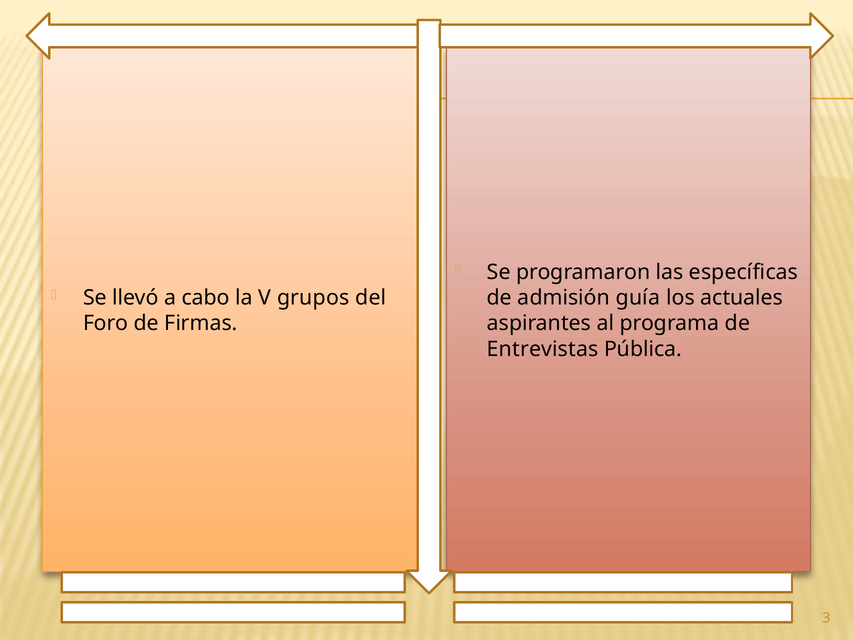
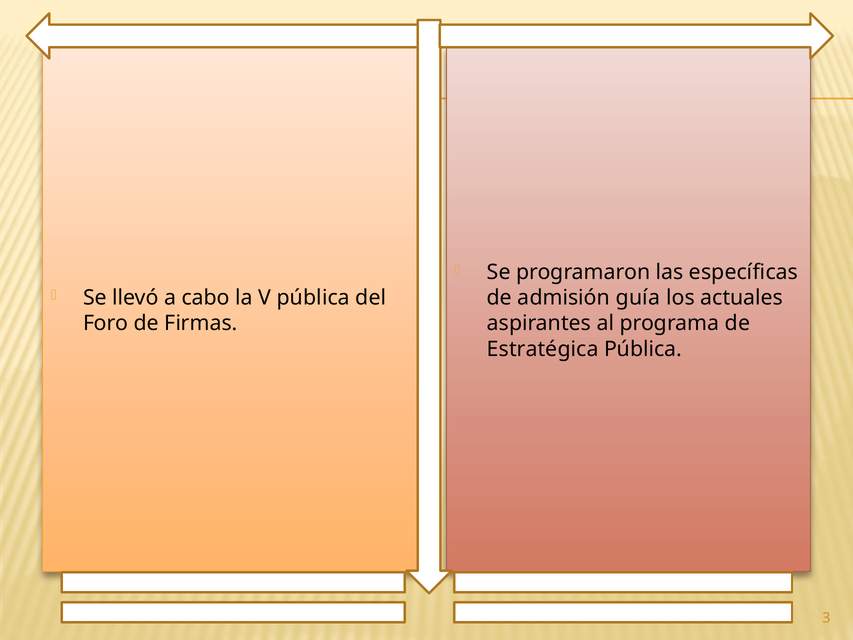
V grupos: grupos -> pública (313, 298)
Entrevistas: Entrevistas -> Estratégica (543, 349)
